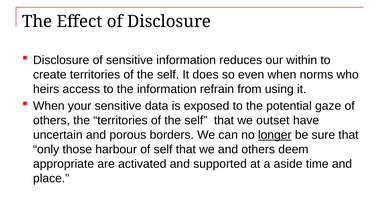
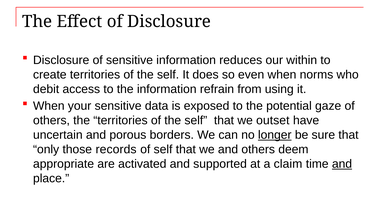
heirs: heirs -> debit (46, 89)
harbour: harbour -> records (116, 149)
aside: aside -> claim (288, 164)
and underline: none -> present (342, 164)
